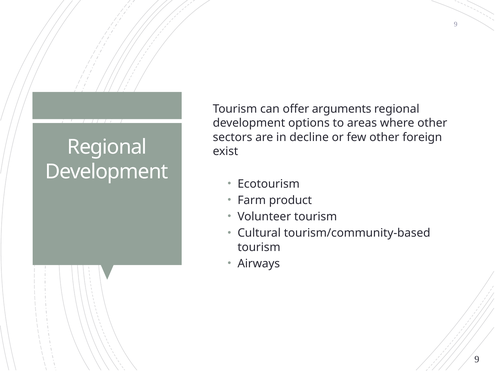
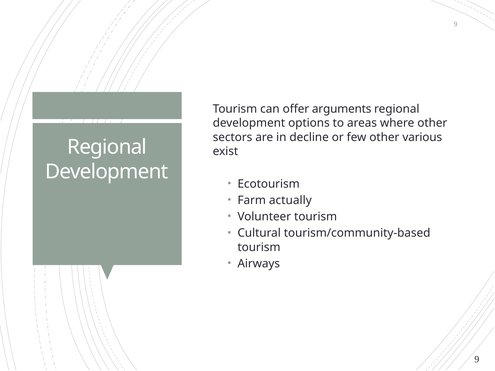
foreign: foreign -> various (422, 137)
product: product -> actually (290, 200)
